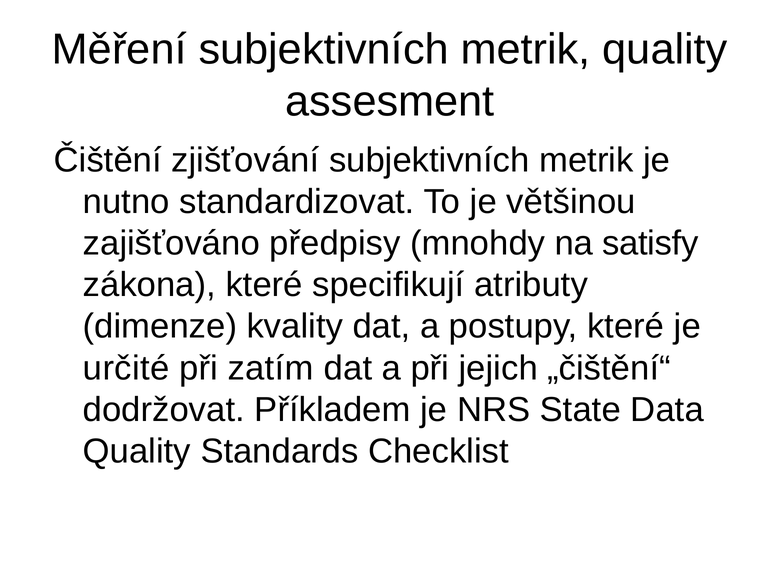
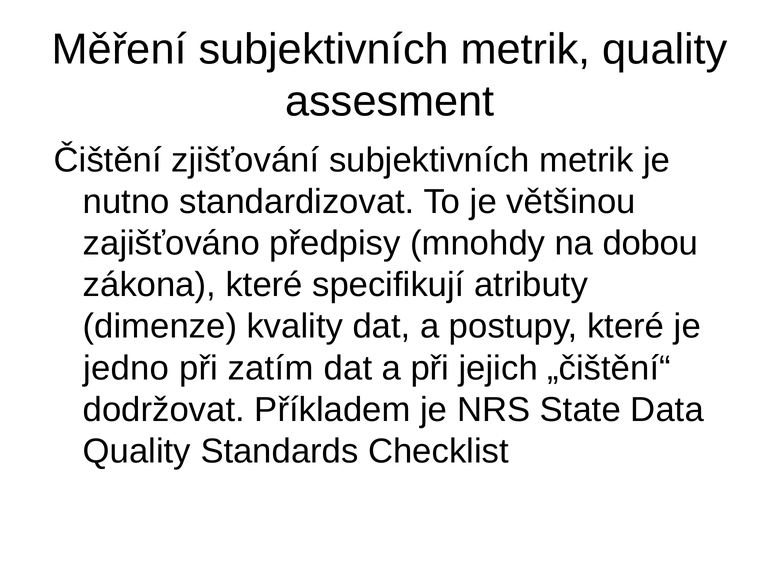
satisfy: satisfy -> dobou (650, 243)
určité: určité -> jedno (126, 368)
